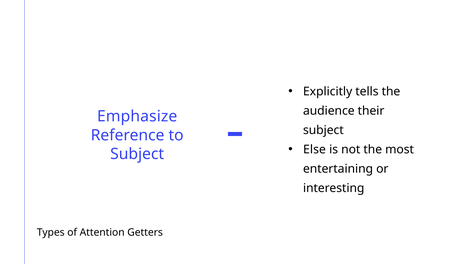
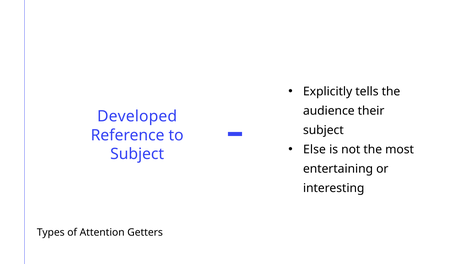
Emphasize: Emphasize -> Developed (137, 117)
